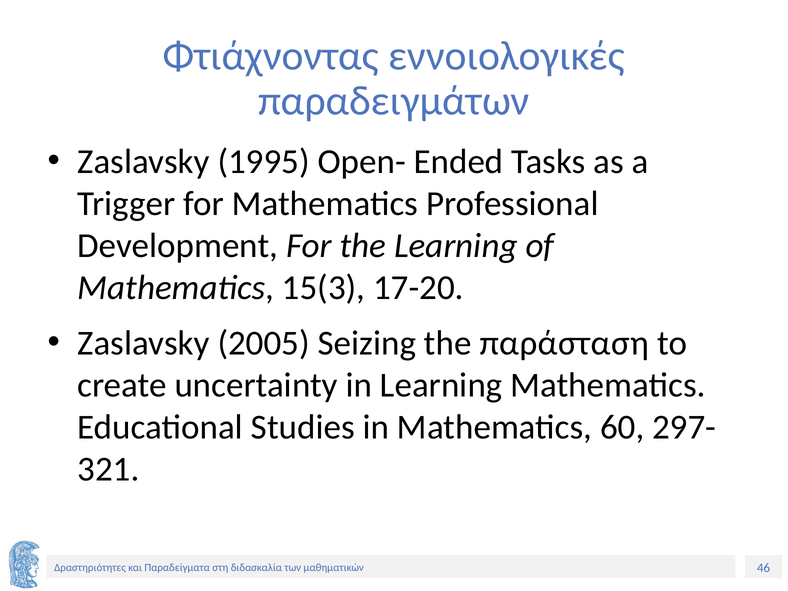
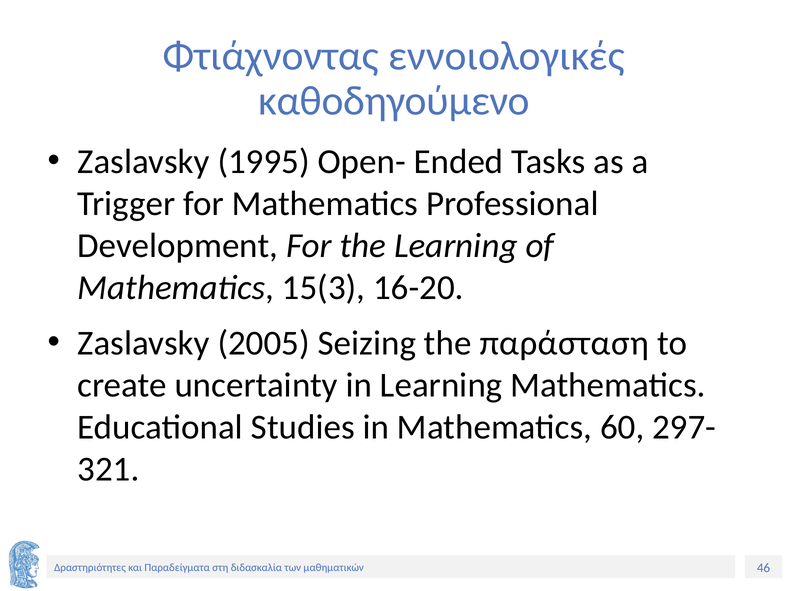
παραδειγμάτων: παραδειγμάτων -> καθοδηγούμενο (394, 101)
17-20: 17-20 -> 16-20 (418, 288)
